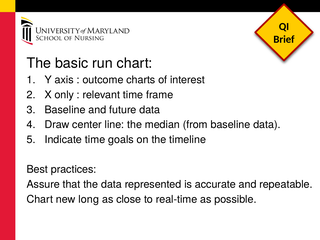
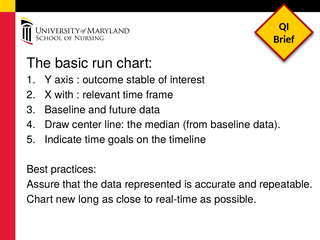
charts: charts -> stable (141, 80)
only: only -> with (64, 95)
